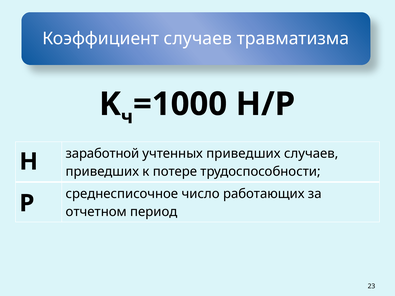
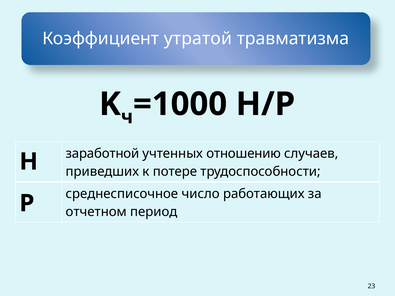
Коэффициент случаев: случаев -> утратой (198, 39)
учтенных приведших: приведших -> отношению (244, 154)
